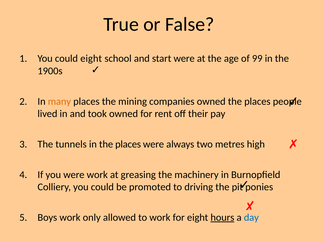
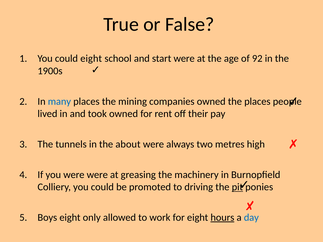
99: 99 -> 92 (257, 59)
many colour: orange -> blue (59, 101)
in the places: places -> about (128, 144)
were work: work -> were (97, 175)
pit underline: none -> present (237, 187)
Boys work: work -> eight (70, 218)
